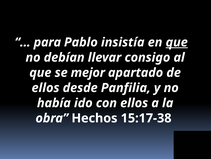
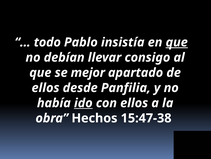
para: para -> todo (47, 42)
ido underline: none -> present (83, 103)
15:17-38: 15:17-38 -> 15:47-38 (146, 118)
